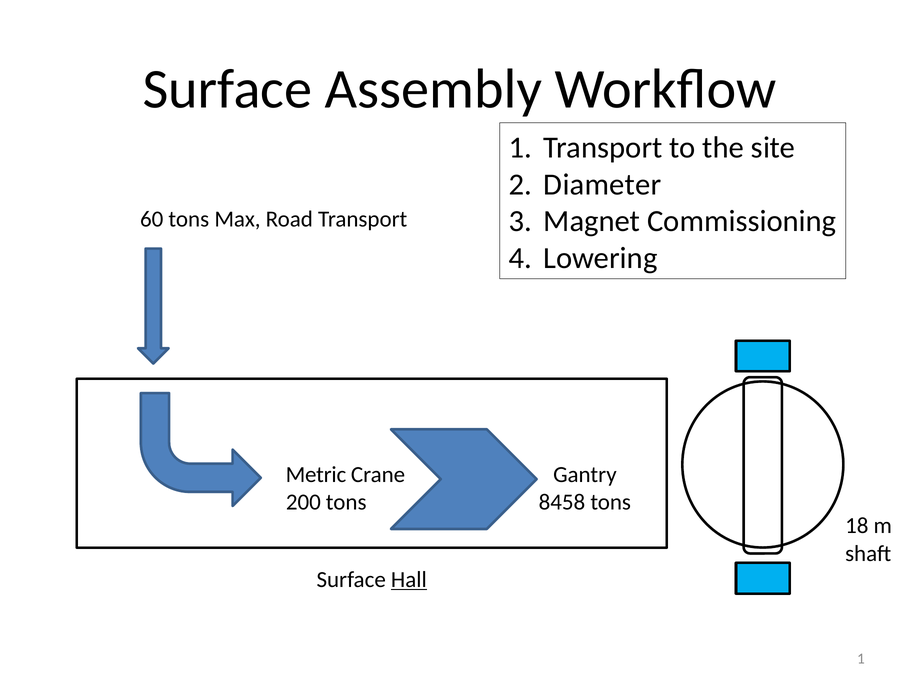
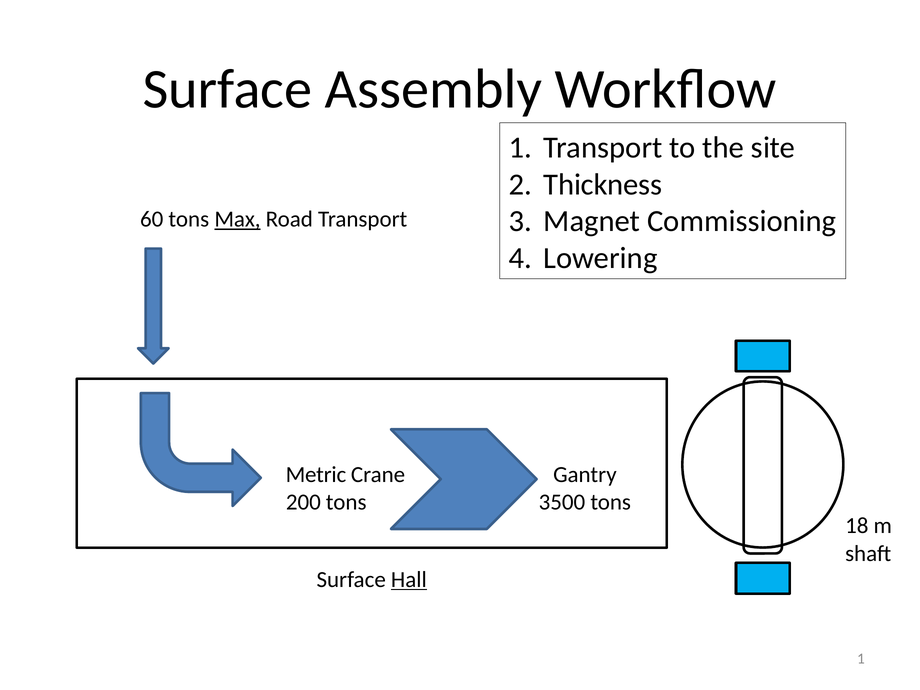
Diameter: Diameter -> Thickness (603, 185)
Max underline: none -> present (237, 219)
8458: 8458 -> 3500 (562, 502)
